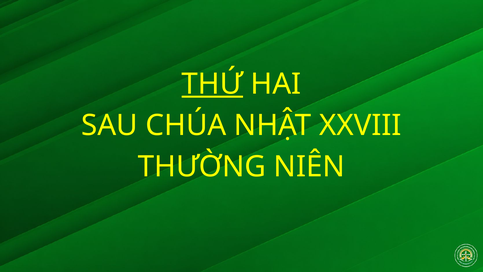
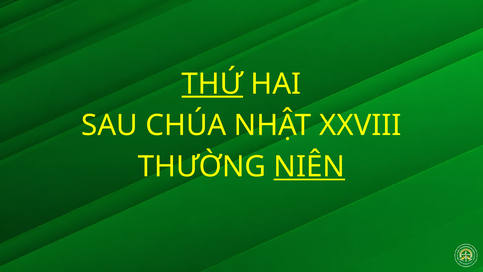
NIÊN underline: none -> present (309, 167)
